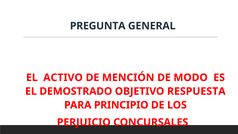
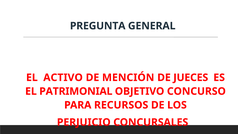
MODO: MODO -> JUECES (191, 77)
DEMOSTRADO: DEMOSTRADO -> PATRIMONIAL (76, 91)
RESPUESTA: RESPUESTA -> CONCURSO (196, 91)
PRINCIPIO: PRINCIPIO -> RECURSOS (121, 105)
